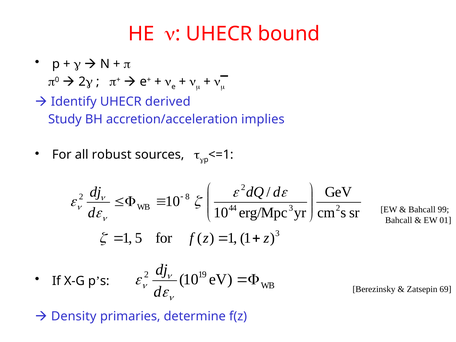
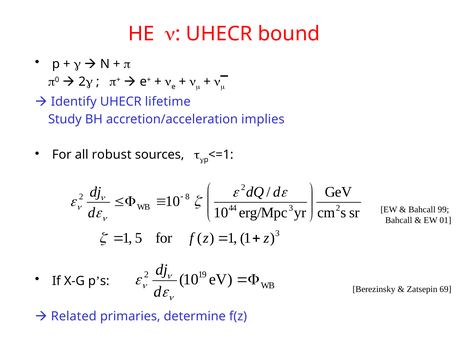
derived: derived -> lifetime (168, 102)
Density: Density -> Related (74, 316)
